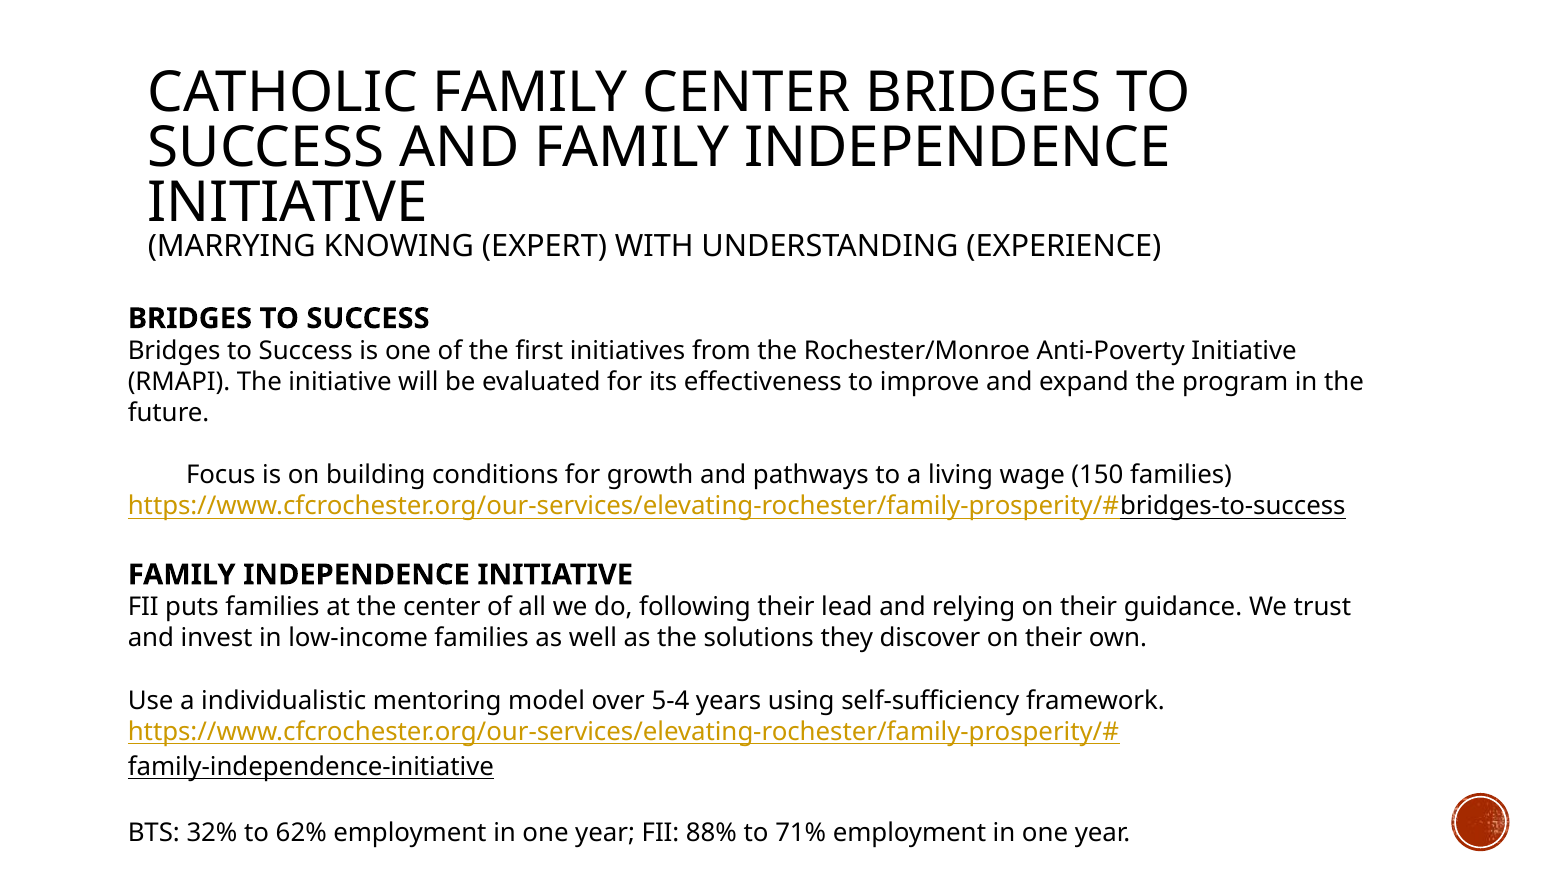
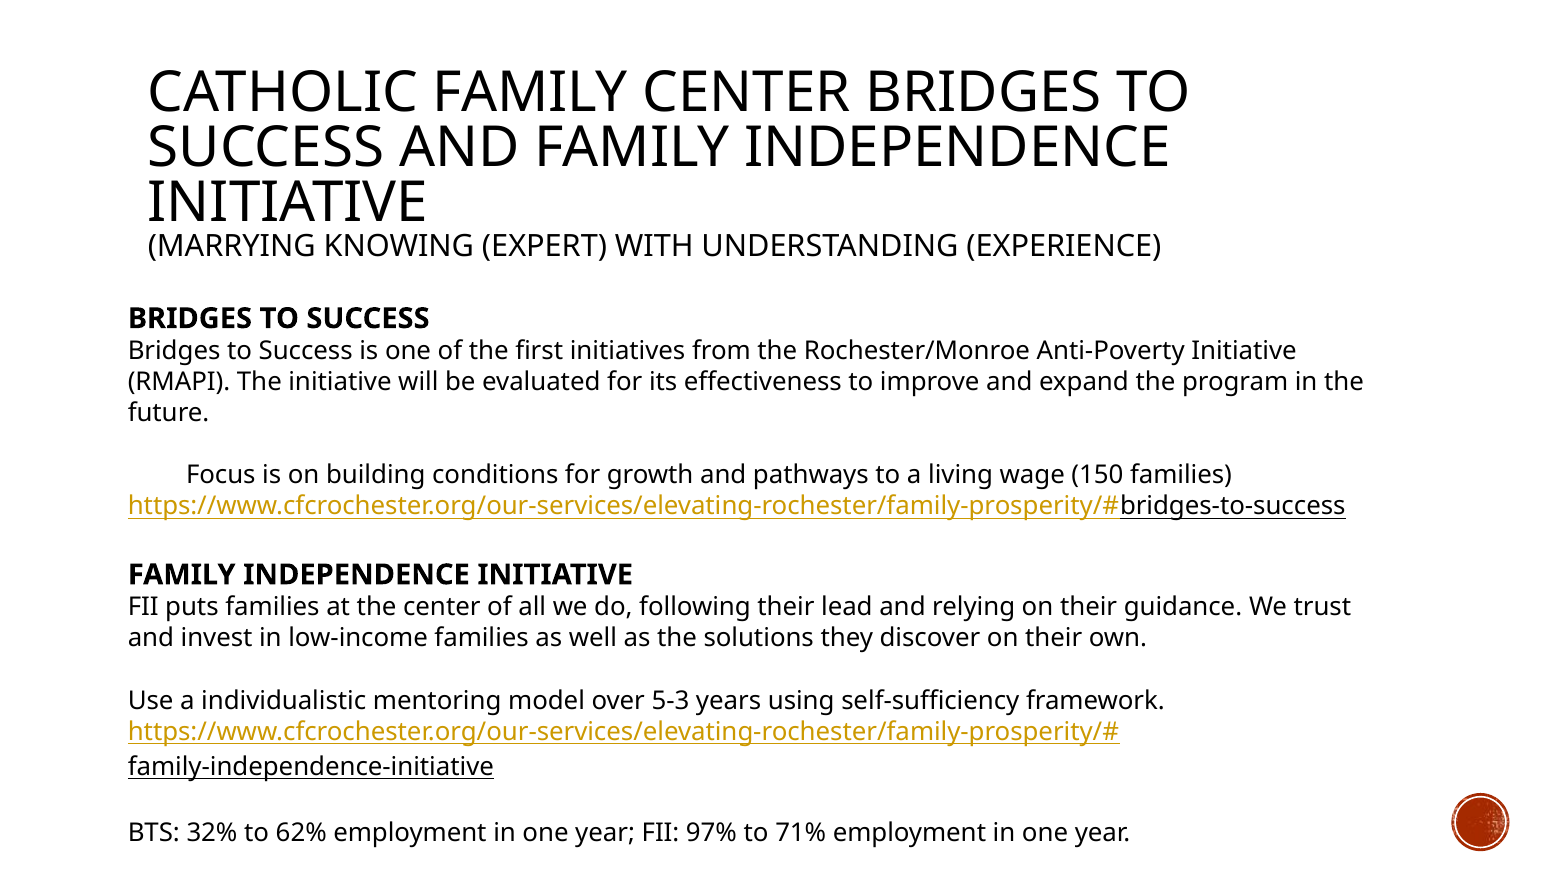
5-4: 5-4 -> 5-3 (671, 700)
88%: 88% -> 97% (711, 833)
